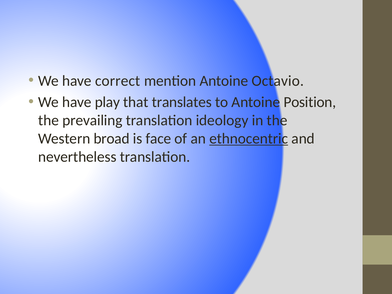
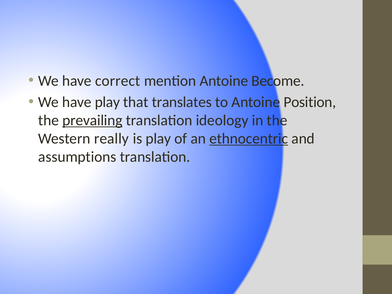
Octavio: Octavio -> Become (278, 81)
prevailing underline: none -> present (92, 120)
broad: broad -> really (111, 139)
is face: face -> play (158, 139)
nevertheless: nevertheless -> assumptions (77, 157)
